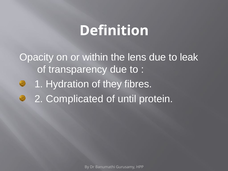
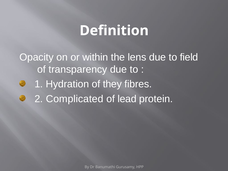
leak: leak -> field (189, 57)
until: until -> lead (127, 99)
